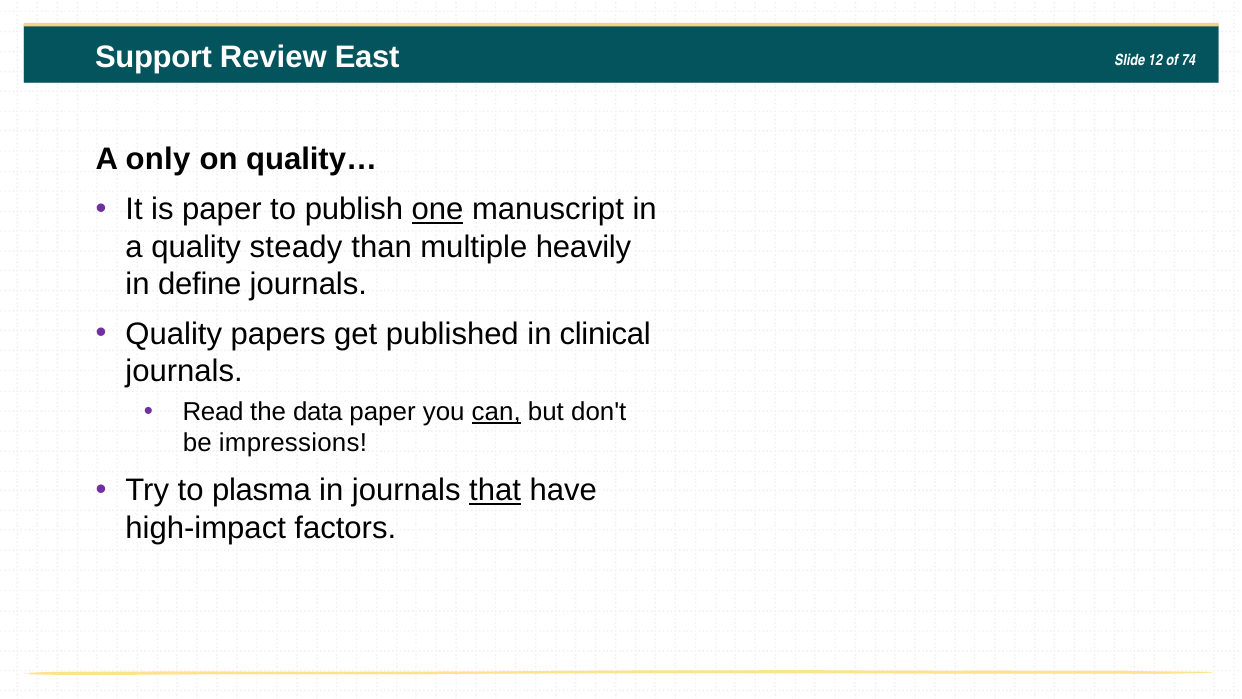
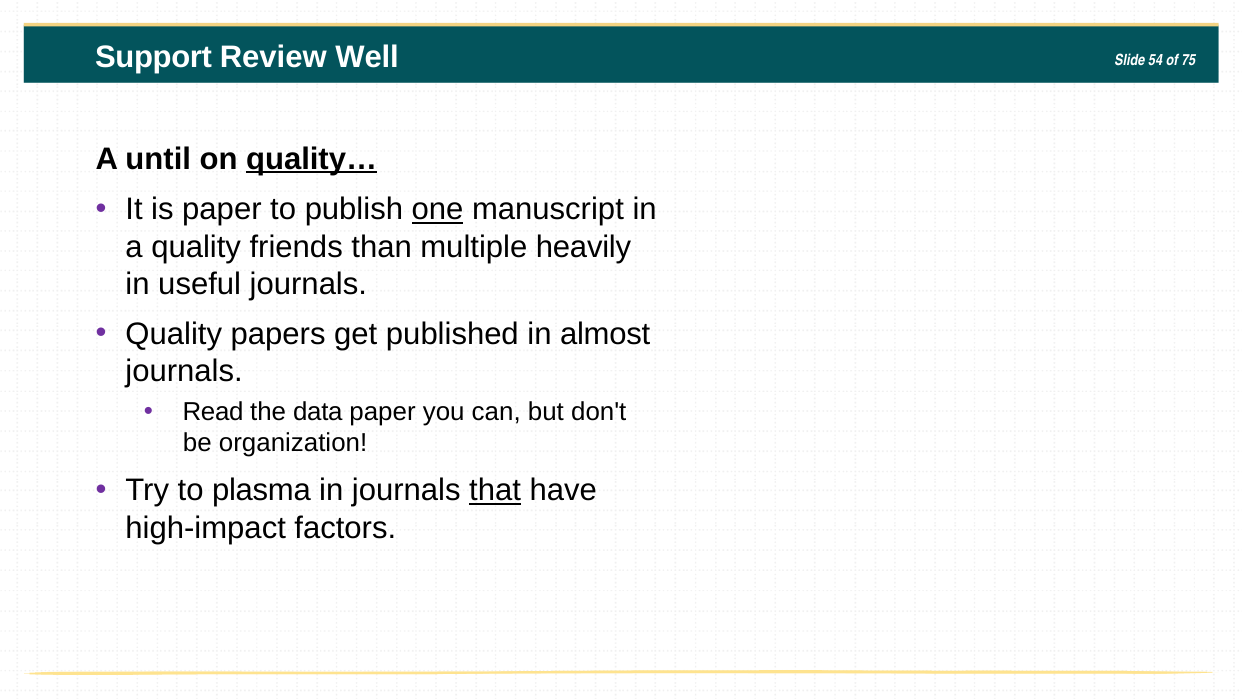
East: East -> Well (367, 58)
12: 12 -> 54 (1156, 61)
74: 74 -> 75 (1189, 61)
only: only -> until (158, 159)
quality… underline: none -> present (312, 159)
steady: steady -> friends (296, 247)
define: define -> useful (200, 284)
clinical: clinical -> almost (605, 334)
can underline: present -> none (496, 412)
impressions: impressions -> organization (293, 443)
